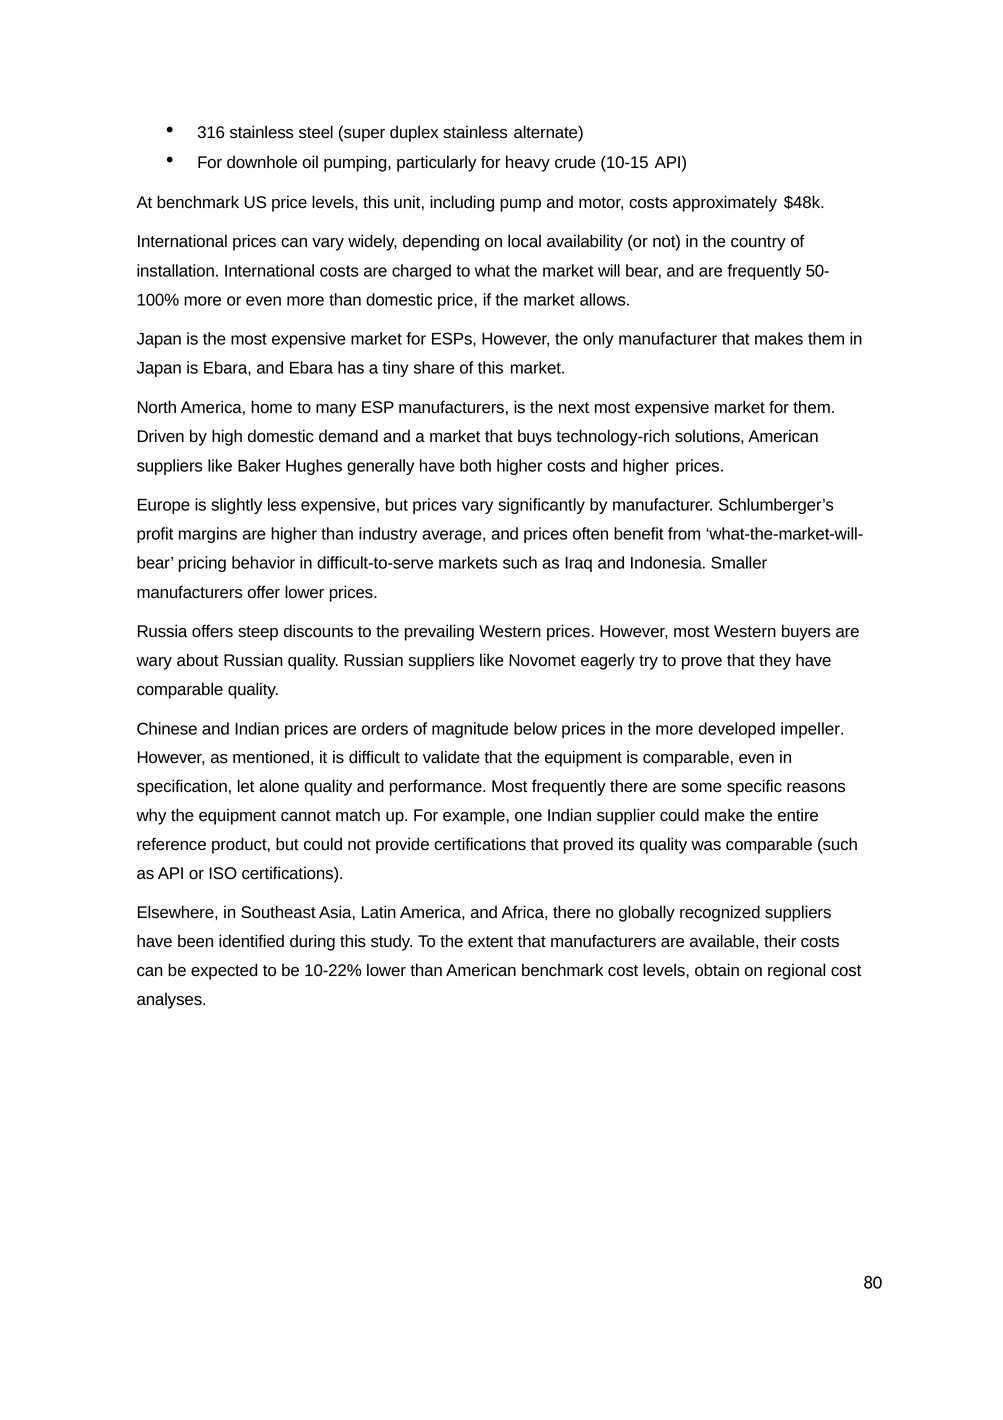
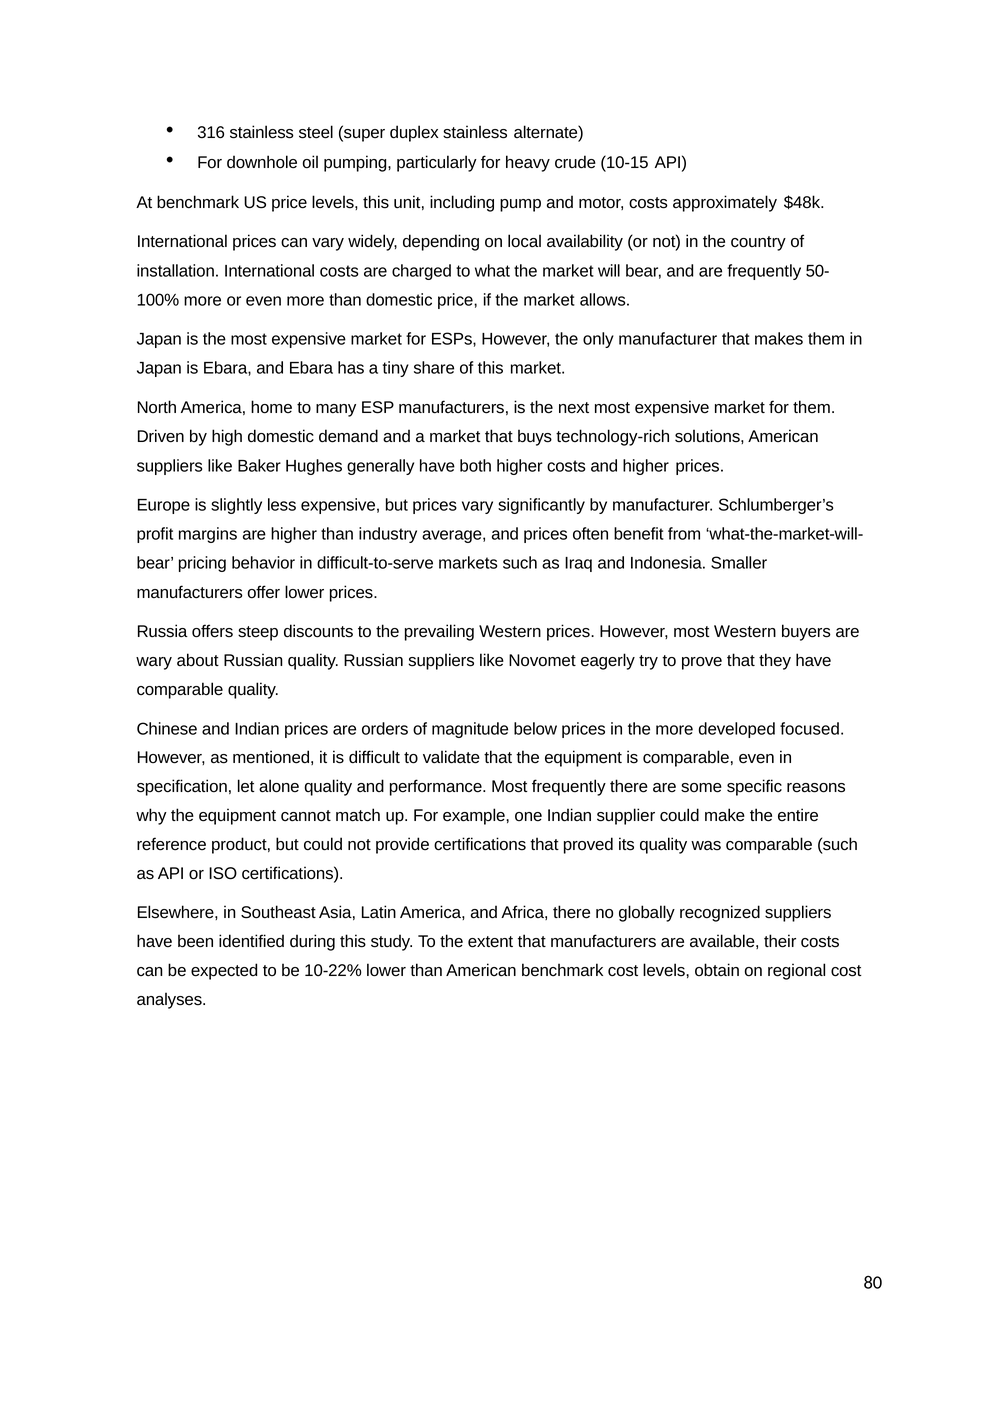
impeller: impeller -> focused (813, 729)
